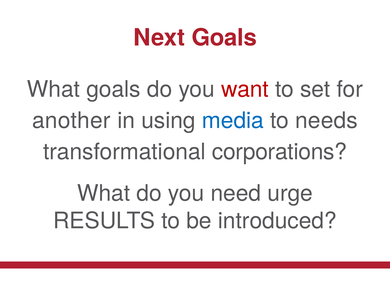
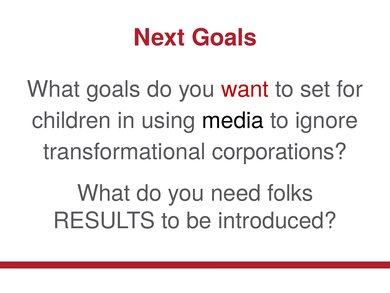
another: another -> children (71, 120)
media colour: blue -> black (233, 120)
needs: needs -> ignore (327, 120)
urge: urge -> folks (290, 193)
